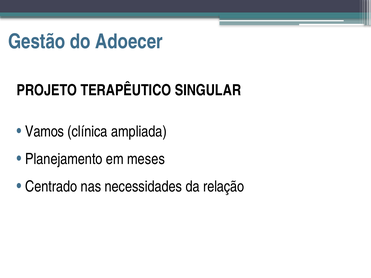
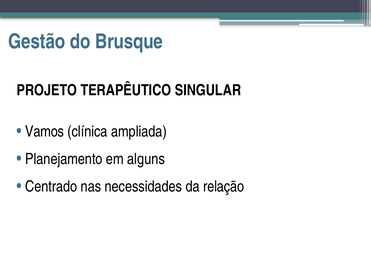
Adoecer: Adoecer -> Brusque (129, 42)
meses: meses -> alguns (146, 159)
